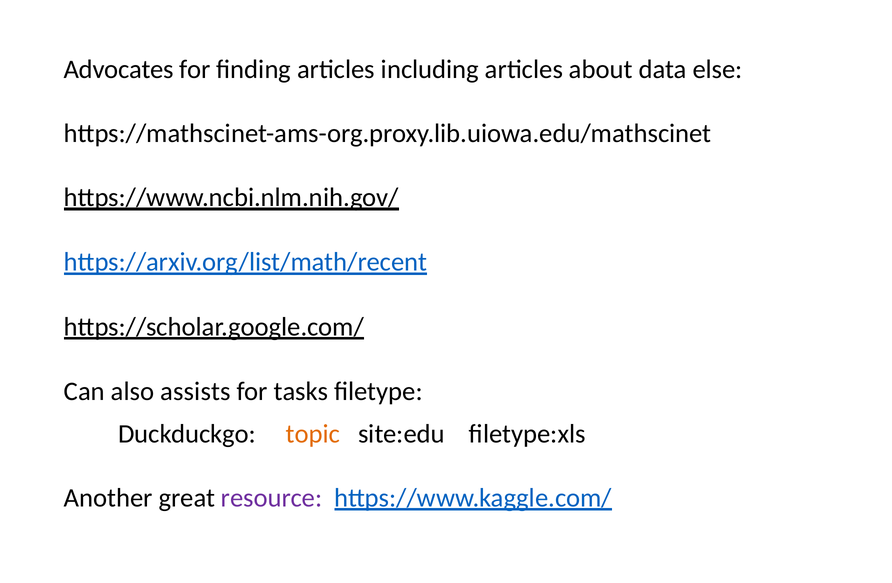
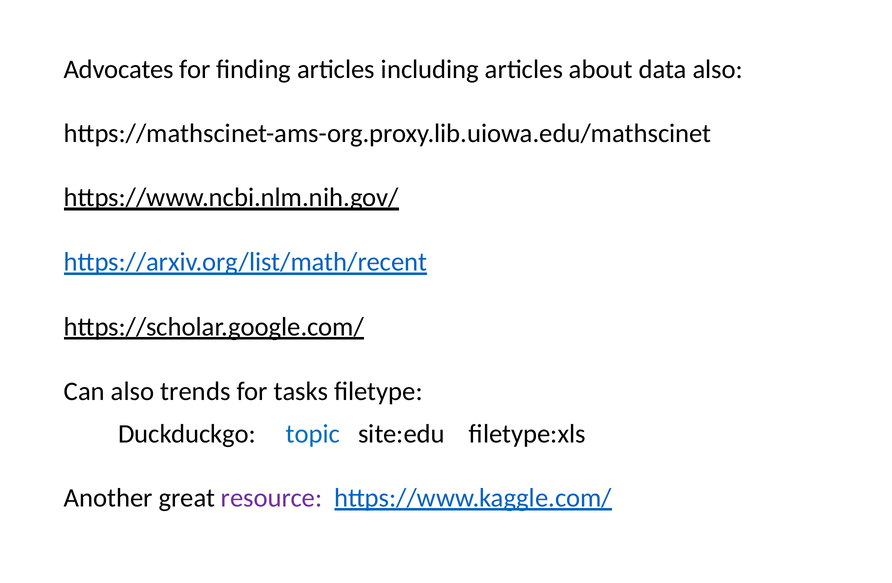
data else: else -> also (718, 69)
assists: assists -> trends (195, 392)
topic colour: orange -> blue (313, 434)
